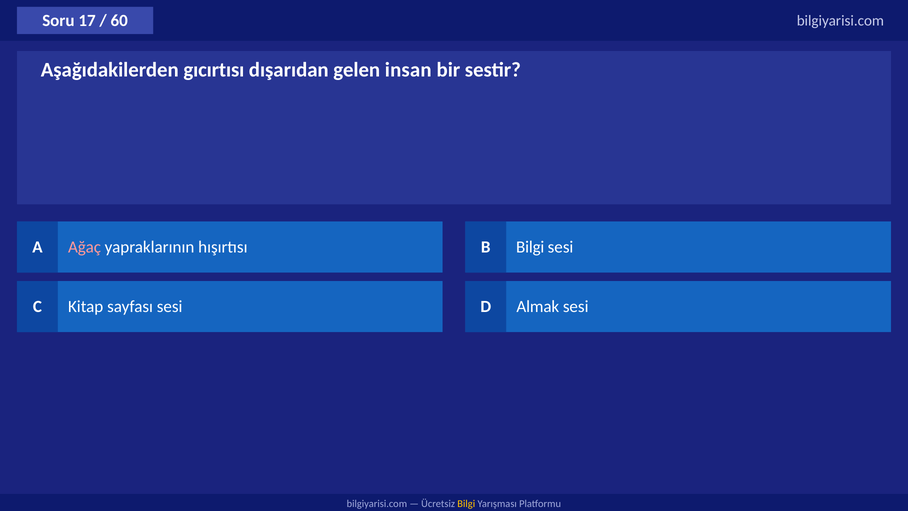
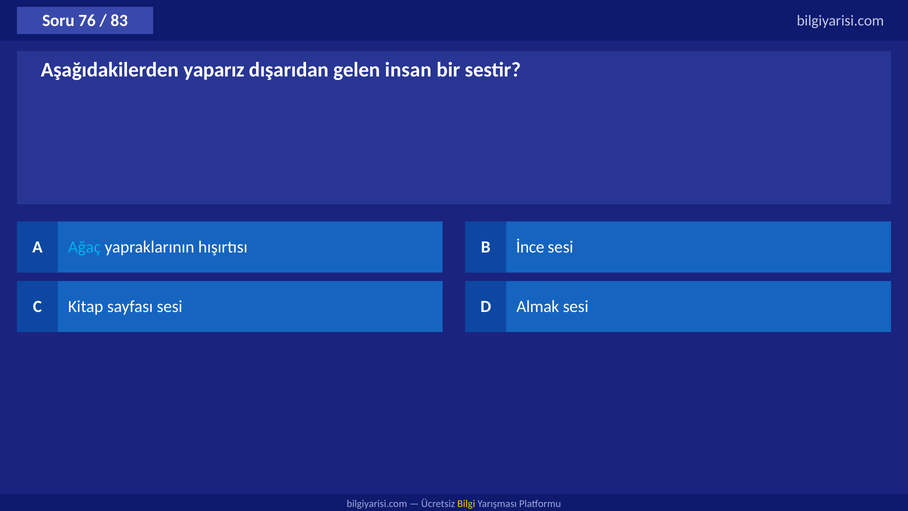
17: 17 -> 76 (87, 21)
60: 60 -> 83 (119, 21)
gıcırtısı: gıcırtısı -> yaparız (214, 70)
Ağaç colour: pink -> light blue (85, 247)
B Bilgi: Bilgi -> İnce (530, 247)
